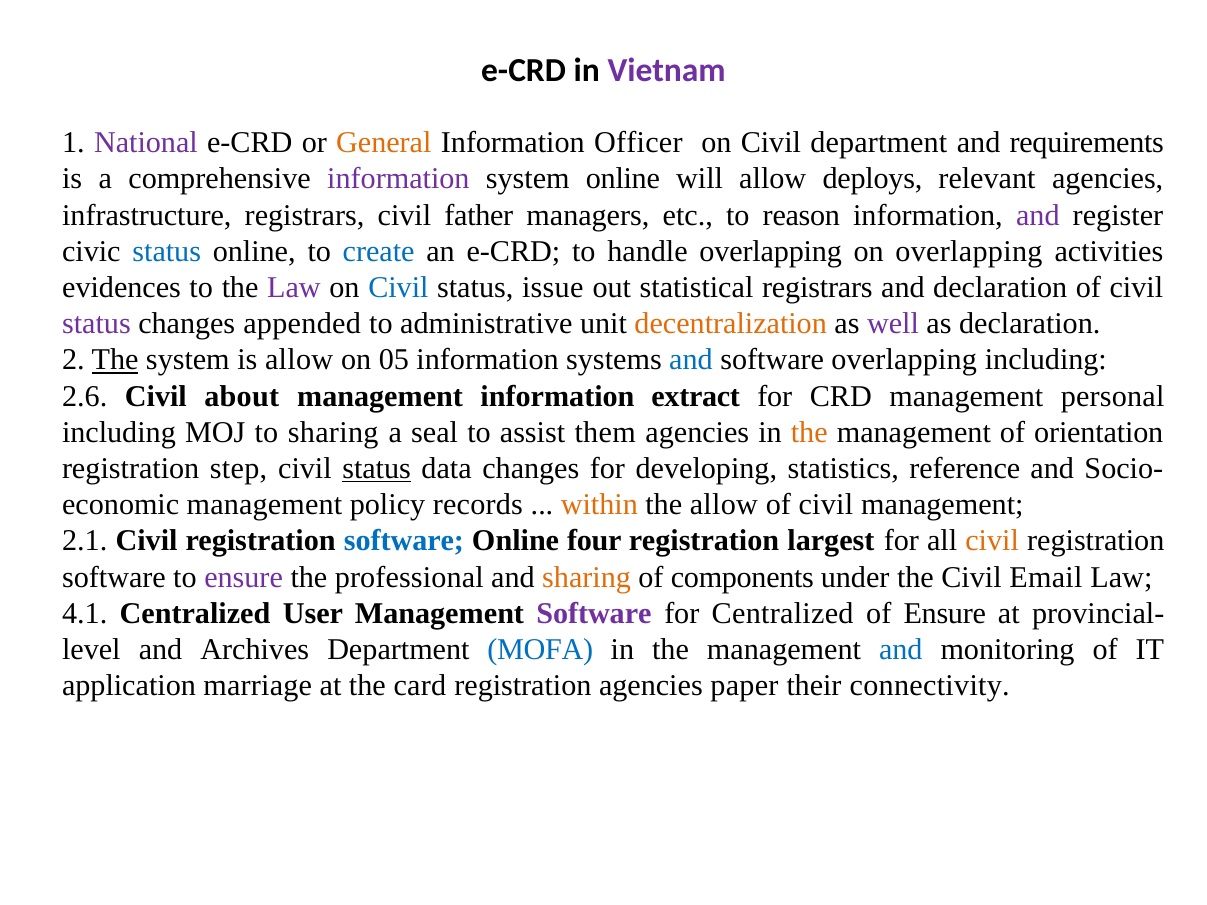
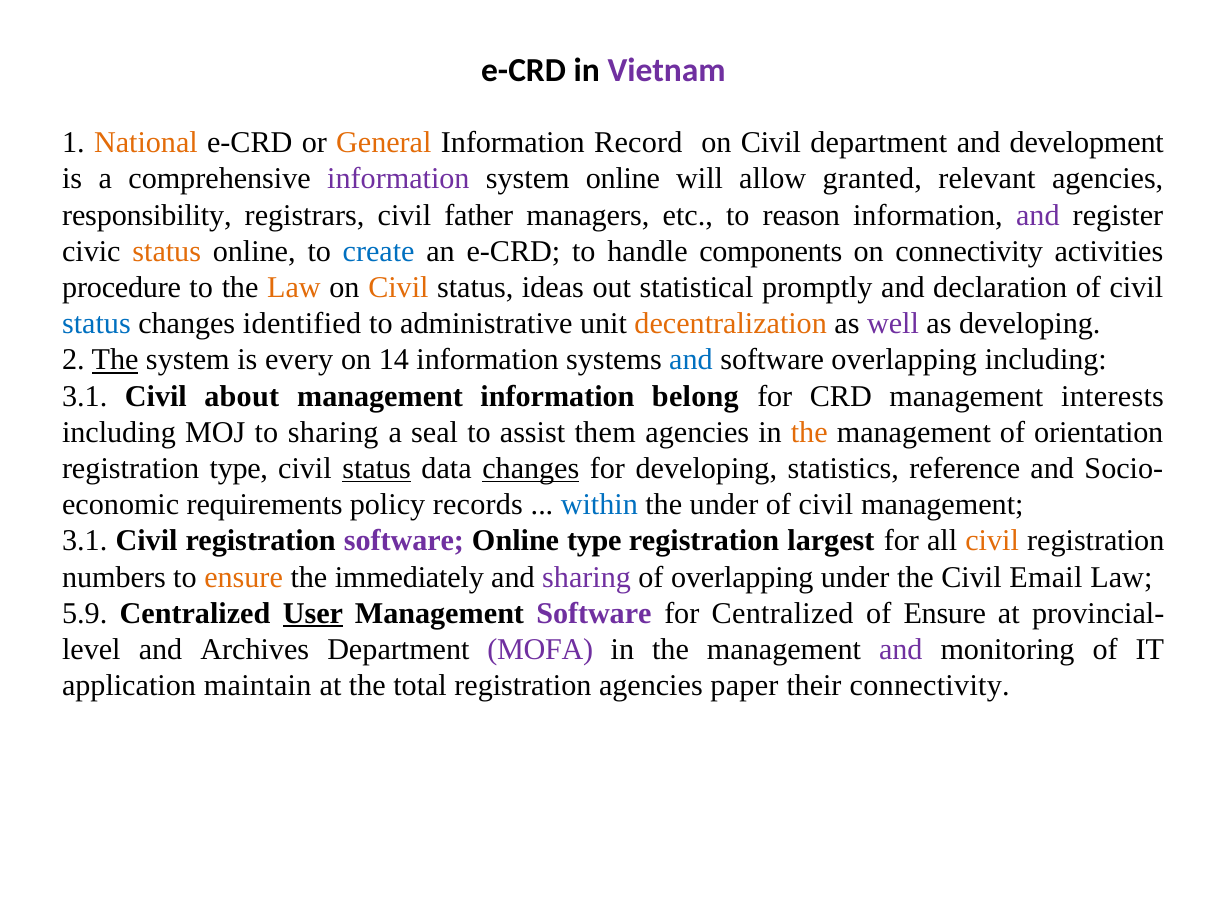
National colour: purple -> orange (146, 143)
Officer: Officer -> Record (638, 143)
requirements: requirements -> development (1087, 143)
deploys: deploys -> granted (872, 179)
infrastructure: infrastructure -> responsibility (147, 215)
status colour: blue -> orange (167, 251)
handle overlapping: overlapping -> components (771, 251)
on overlapping: overlapping -> connectivity (969, 251)
evidences: evidences -> procedure (122, 288)
Law colour: purple -> orange (294, 288)
Civil colour: blue -> orange (398, 288)
issue: issue -> ideas (553, 288)
statistical registrars: registrars -> promptly (817, 288)
status colour: purple -> blue (96, 324)
appended: appended -> identified (302, 324)
as declaration: declaration -> developing (1030, 324)
is allow: allow -> every (299, 360)
05: 05 -> 14 (394, 360)
2.6: 2.6 -> 3.1 (85, 396)
extract: extract -> belong (695, 396)
personal: personal -> interests (1113, 396)
registration step: step -> type (239, 469)
changes underline: none -> present (531, 469)
management: management -> requirements (265, 505)
within colour: orange -> blue (599, 505)
the allow: allow -> under (724, 505)
2.1: 2.1 -> 3.1 (85, 541)
software colour: blue -> purple (404, 541)
Online four: four -> type (594, 541)
software: software -> numbers (114, 577)
ensure colour: purple -> orange (244, 577)
professional: professional -> immediately (409, 577)
sharing colour: orange -> purple (587, 577)
of components: components -> overlapping (742, 577)
4.1: 4.1 -> 5.9 (85, 614)
User underline: none -> present (313, 614)
MOFA colour: blue -> purple (540, 650)
and colour: blue -> purple (901, 650)
marriage: marriage -> maintain (258, 686)
card: card -> total (420, 686)
